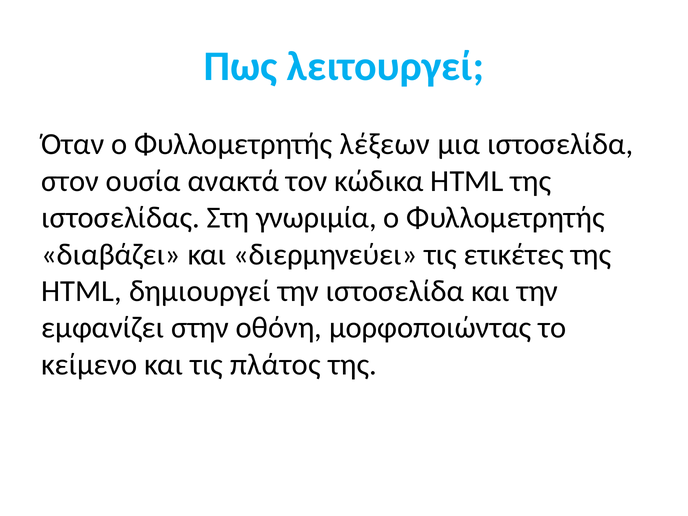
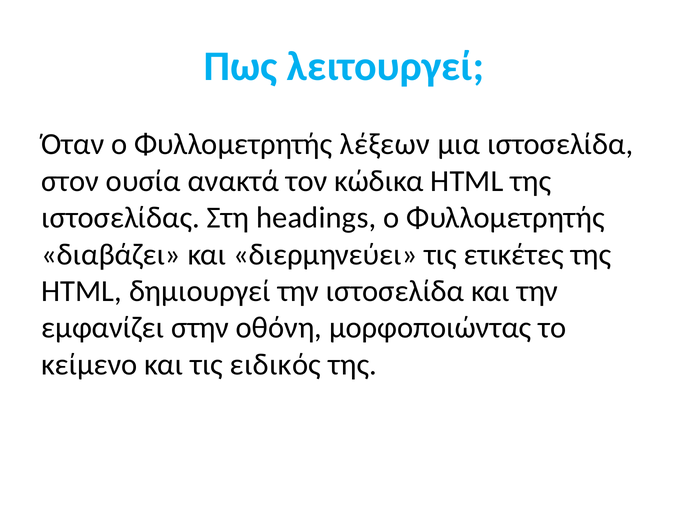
γνωριμία: γνωριμία -> headings (316, 218)
πλάτος: πλάτος -> ειδικός (275, 365)
